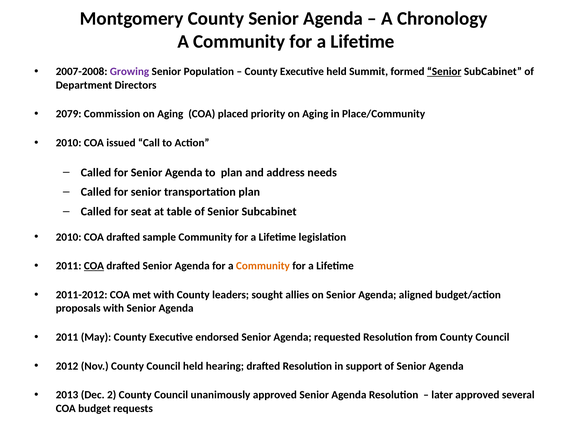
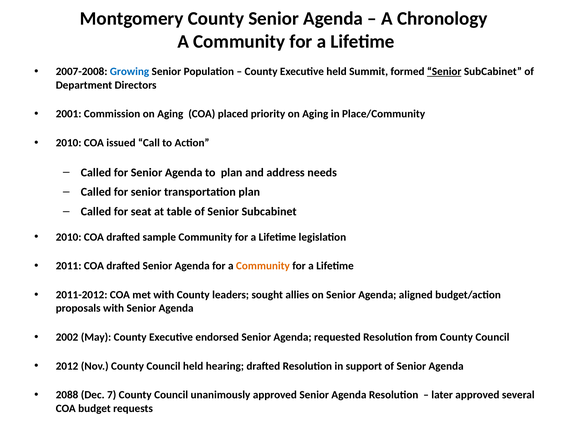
Growing colour: purple -> blue (130, 72)
2079: 2079 -> 2001 (69, 114)
COA underline: present -> none (94, 266)
2011: 2011 -> 2002 (67, 337)
2013: 2013 -> 2088 (67, 395)
2: 2 -> 7 (112, 395)
